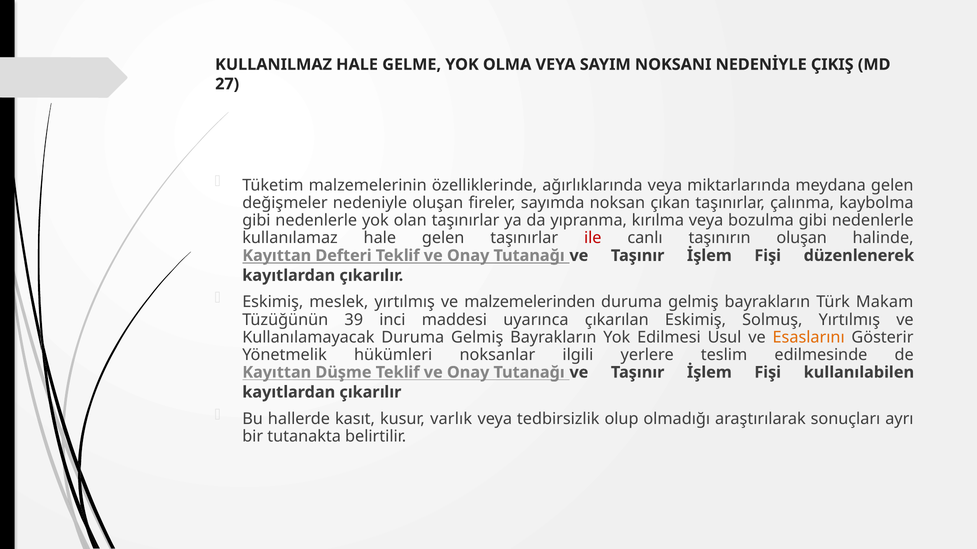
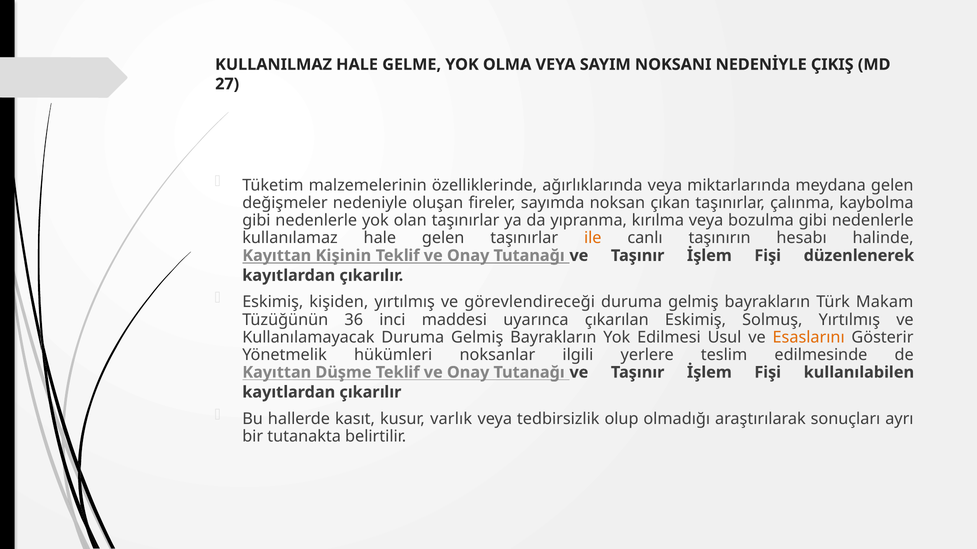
ile colour: red -> orange (593, 238)
taşınırın oluşan: oluşan -> hesabı (802, 238)
Defteri: Defteri -> Kişinin (343, 256)
meslek: meslek -> kişiden (339, 302)
malzemelerinden: malzemelerinden -> görevlendireceği (530, 302)
39: 39 -> 36 (354, 320)
